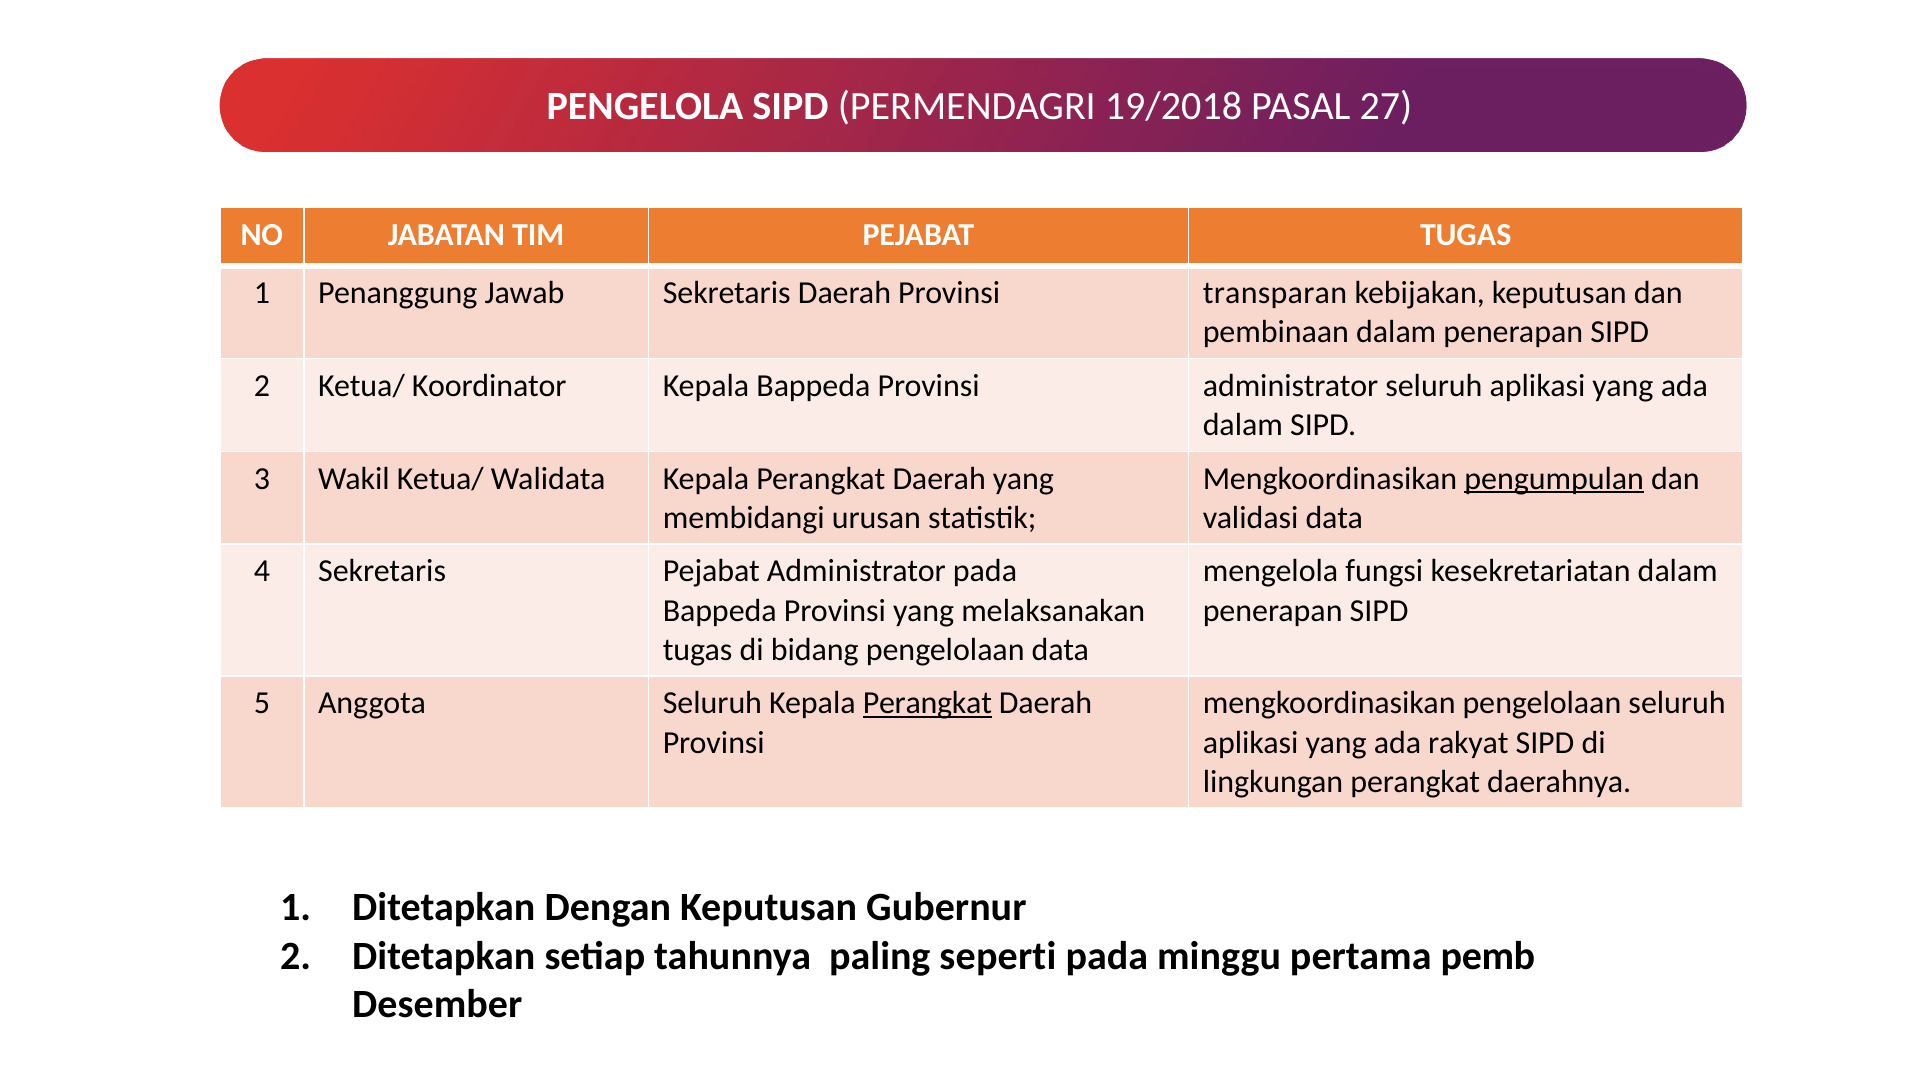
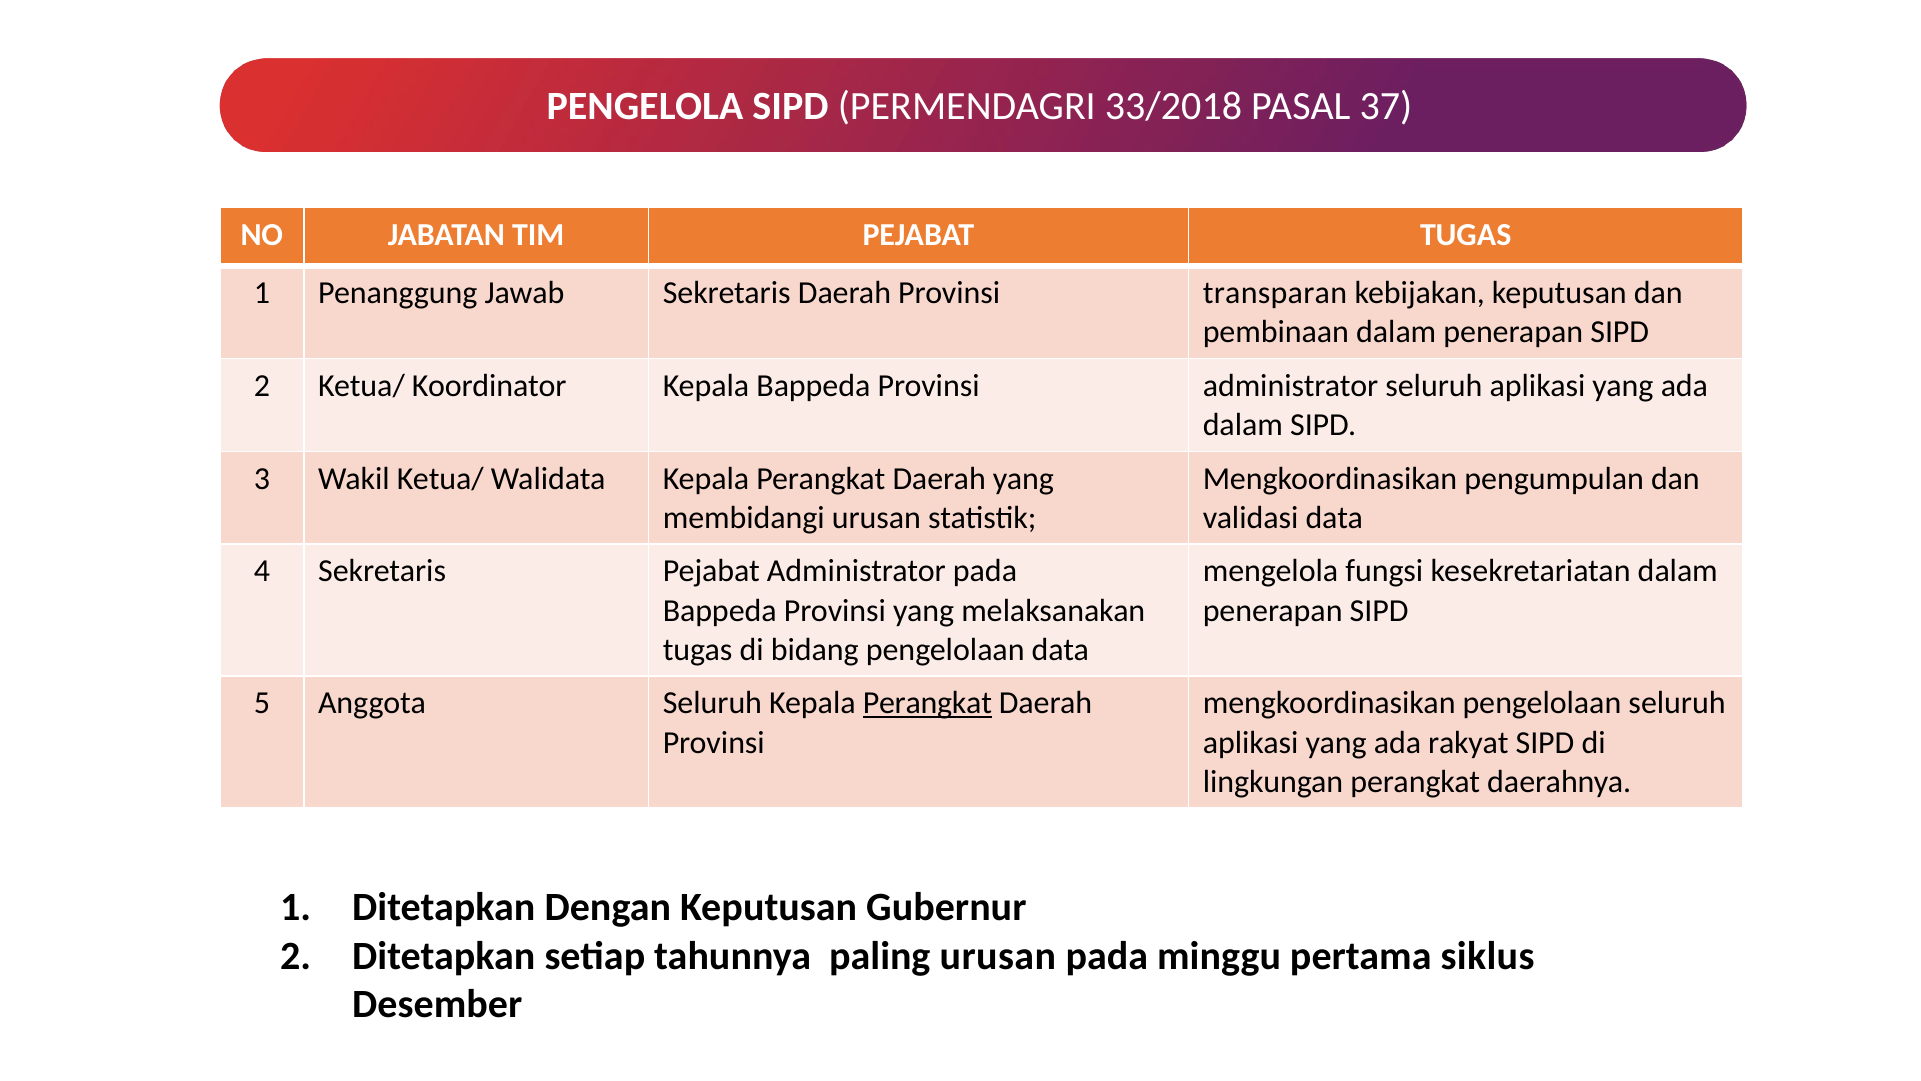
19/2018: 19/2018 -> 33/2018 (1173, 106)
27: 27 -> 37 (1386, 106)
pengumpulan underline: present -> none (1554, 478)
paling seperti: seperti -> urusan (998, 955)
pemb: pemb -> siklus (1488, 955)
